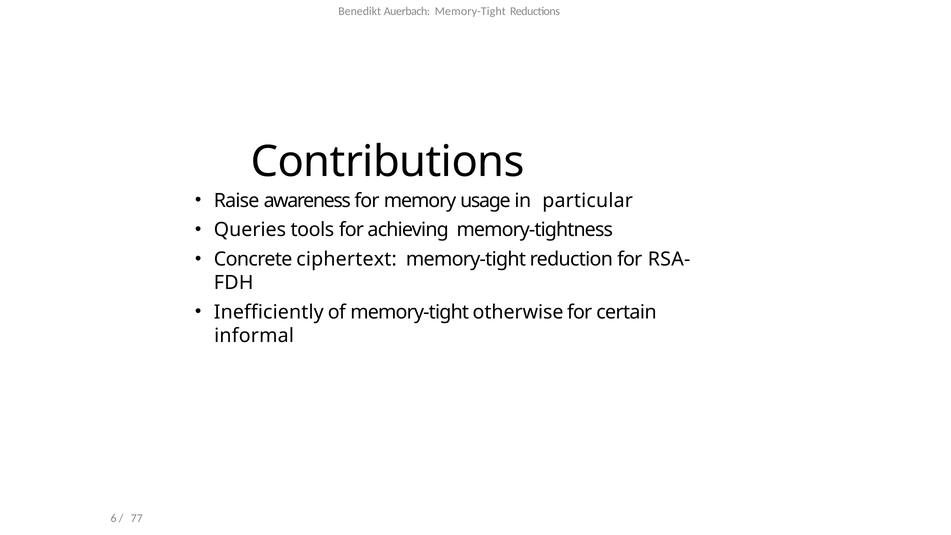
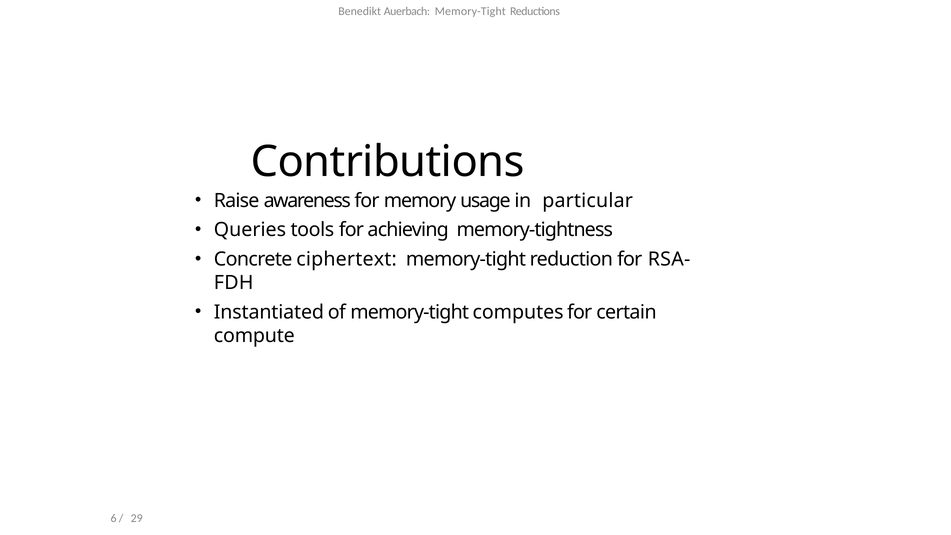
Inefficiently: Inefficiently -> Instantiated (269, 312)
otherwise: otherwise -> computes (518, 312)
informal: informal -> compute (254, 336)
77: 77 -> 29 (137, 518)
